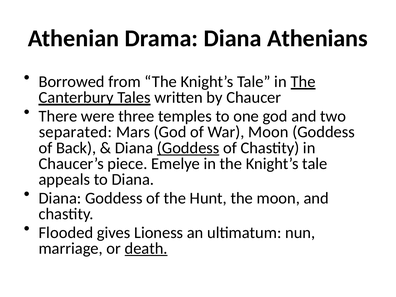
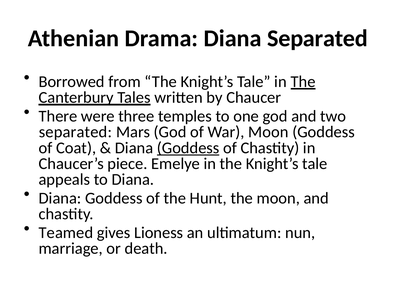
Diana Athenians: Athenians -> Separated (317, 38)
Back: Back -> Coat (76, 148)
Flooded: Flooded -> Teamed (66, 233)
death underline: present -> none (146, 248)
